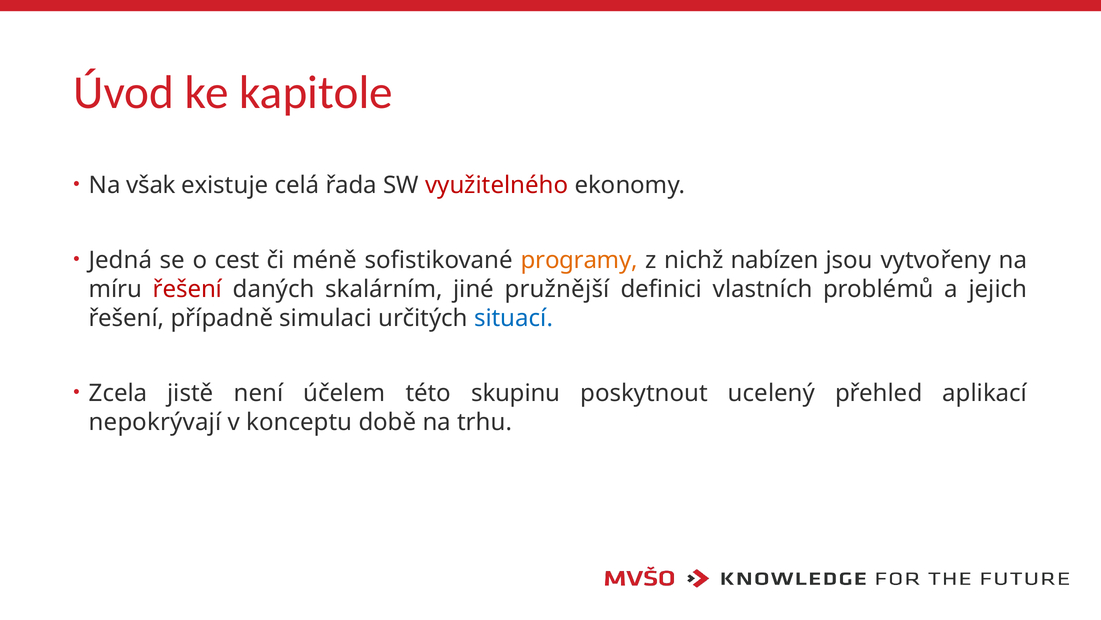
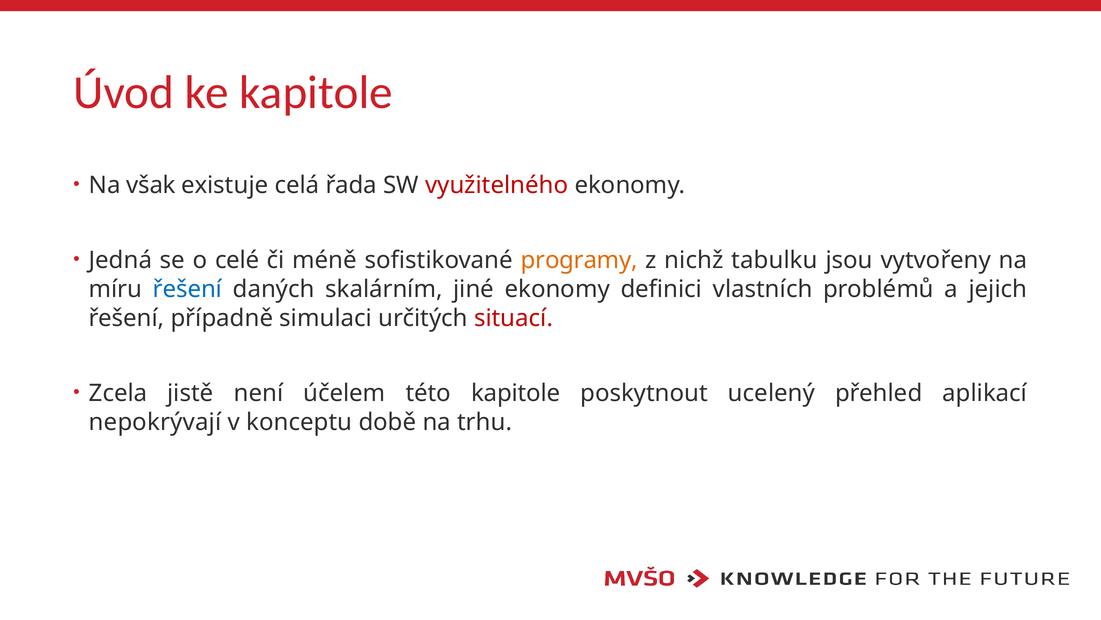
cest: cest -> celé (237, 260)
nabízen: nabízen -> tabulku (774, 260)
řešení colour: red -> blue (187, 289)
jiné pružnější: pružnější -> ekonomy (557, 289)
situací colour: blue -> red (514, 318)
této skupinu: skupinu -> kapitole (516, 393)
